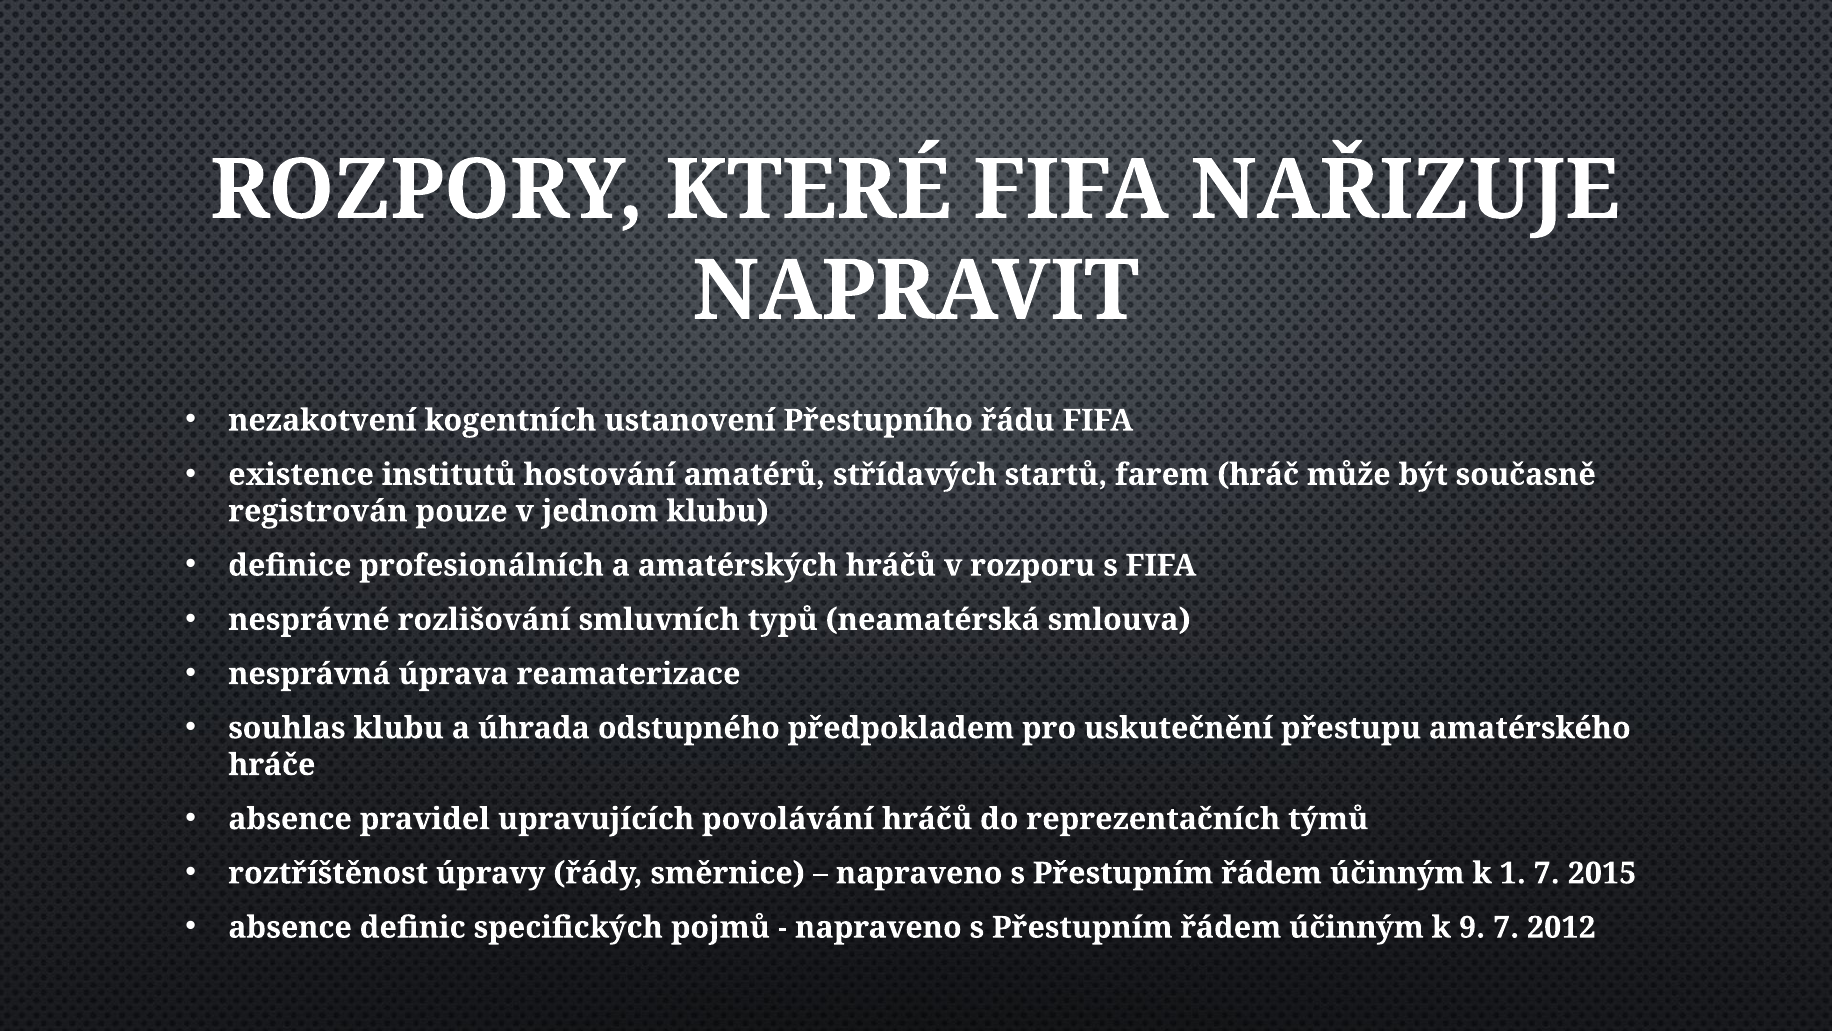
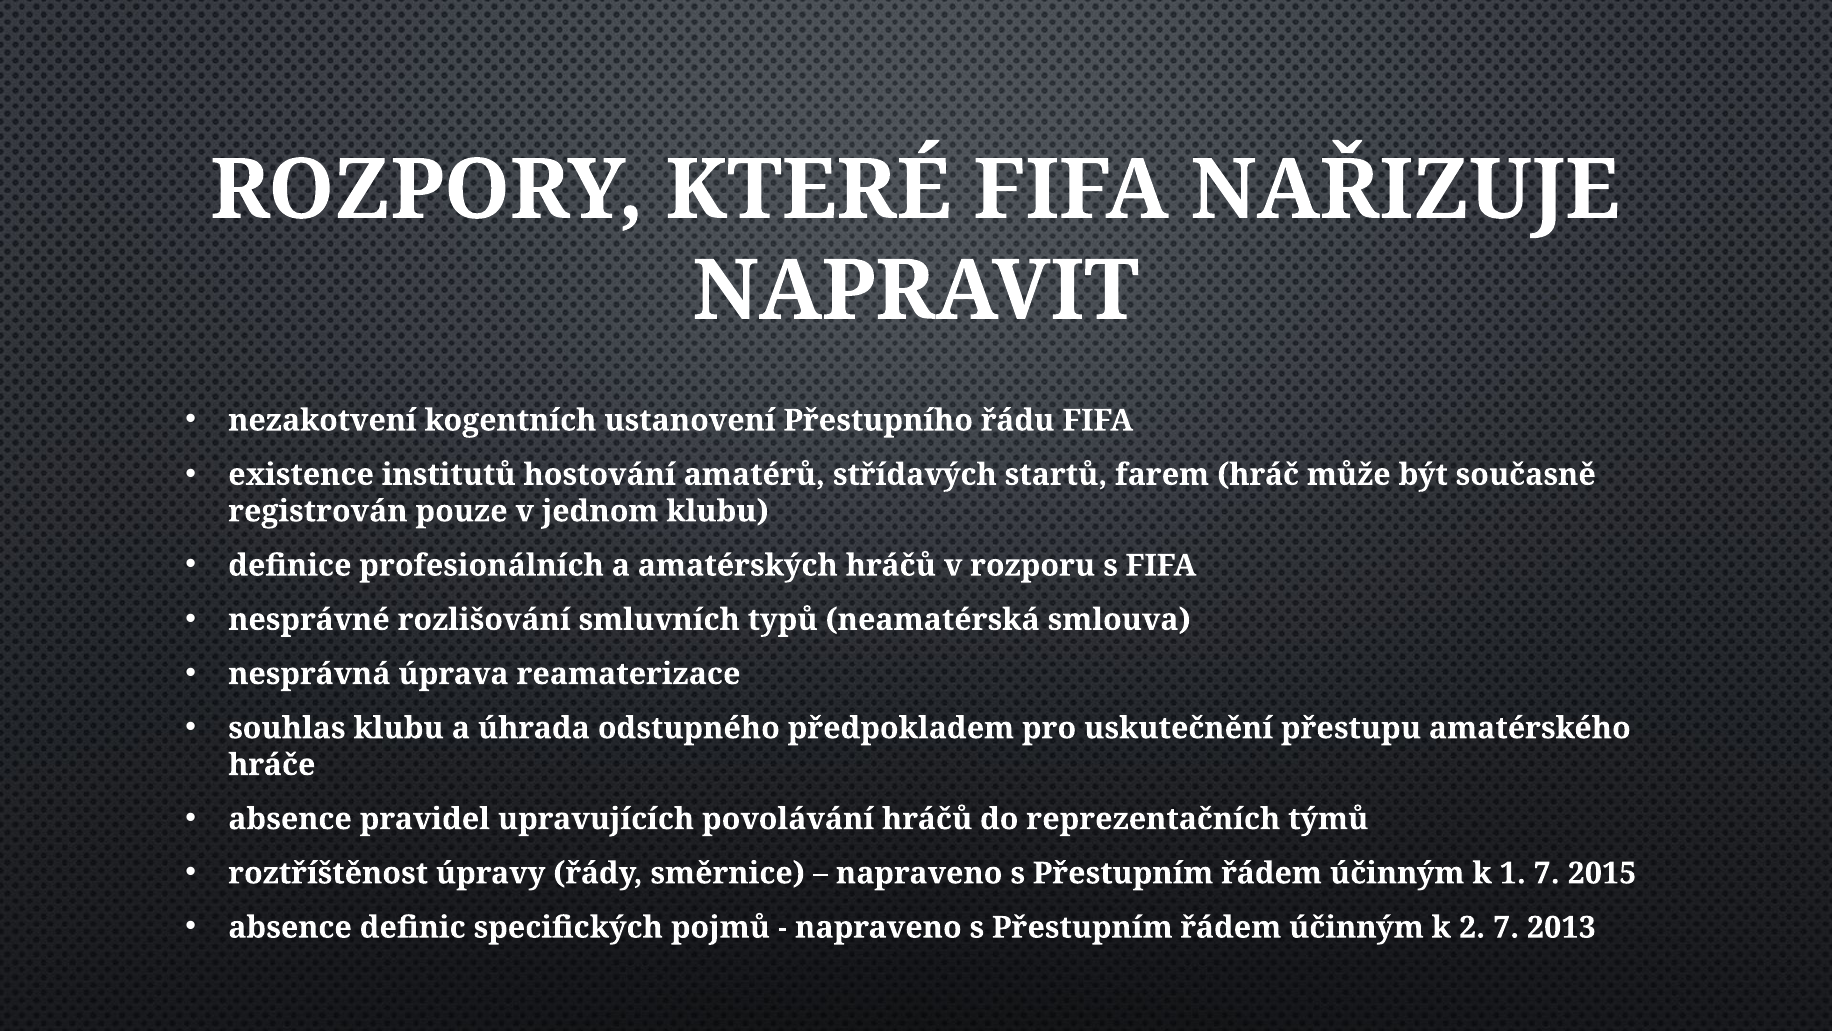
9: 9 -> 2 (1472, 927)
2012: 2012 -> 2013 (1561, 927)
